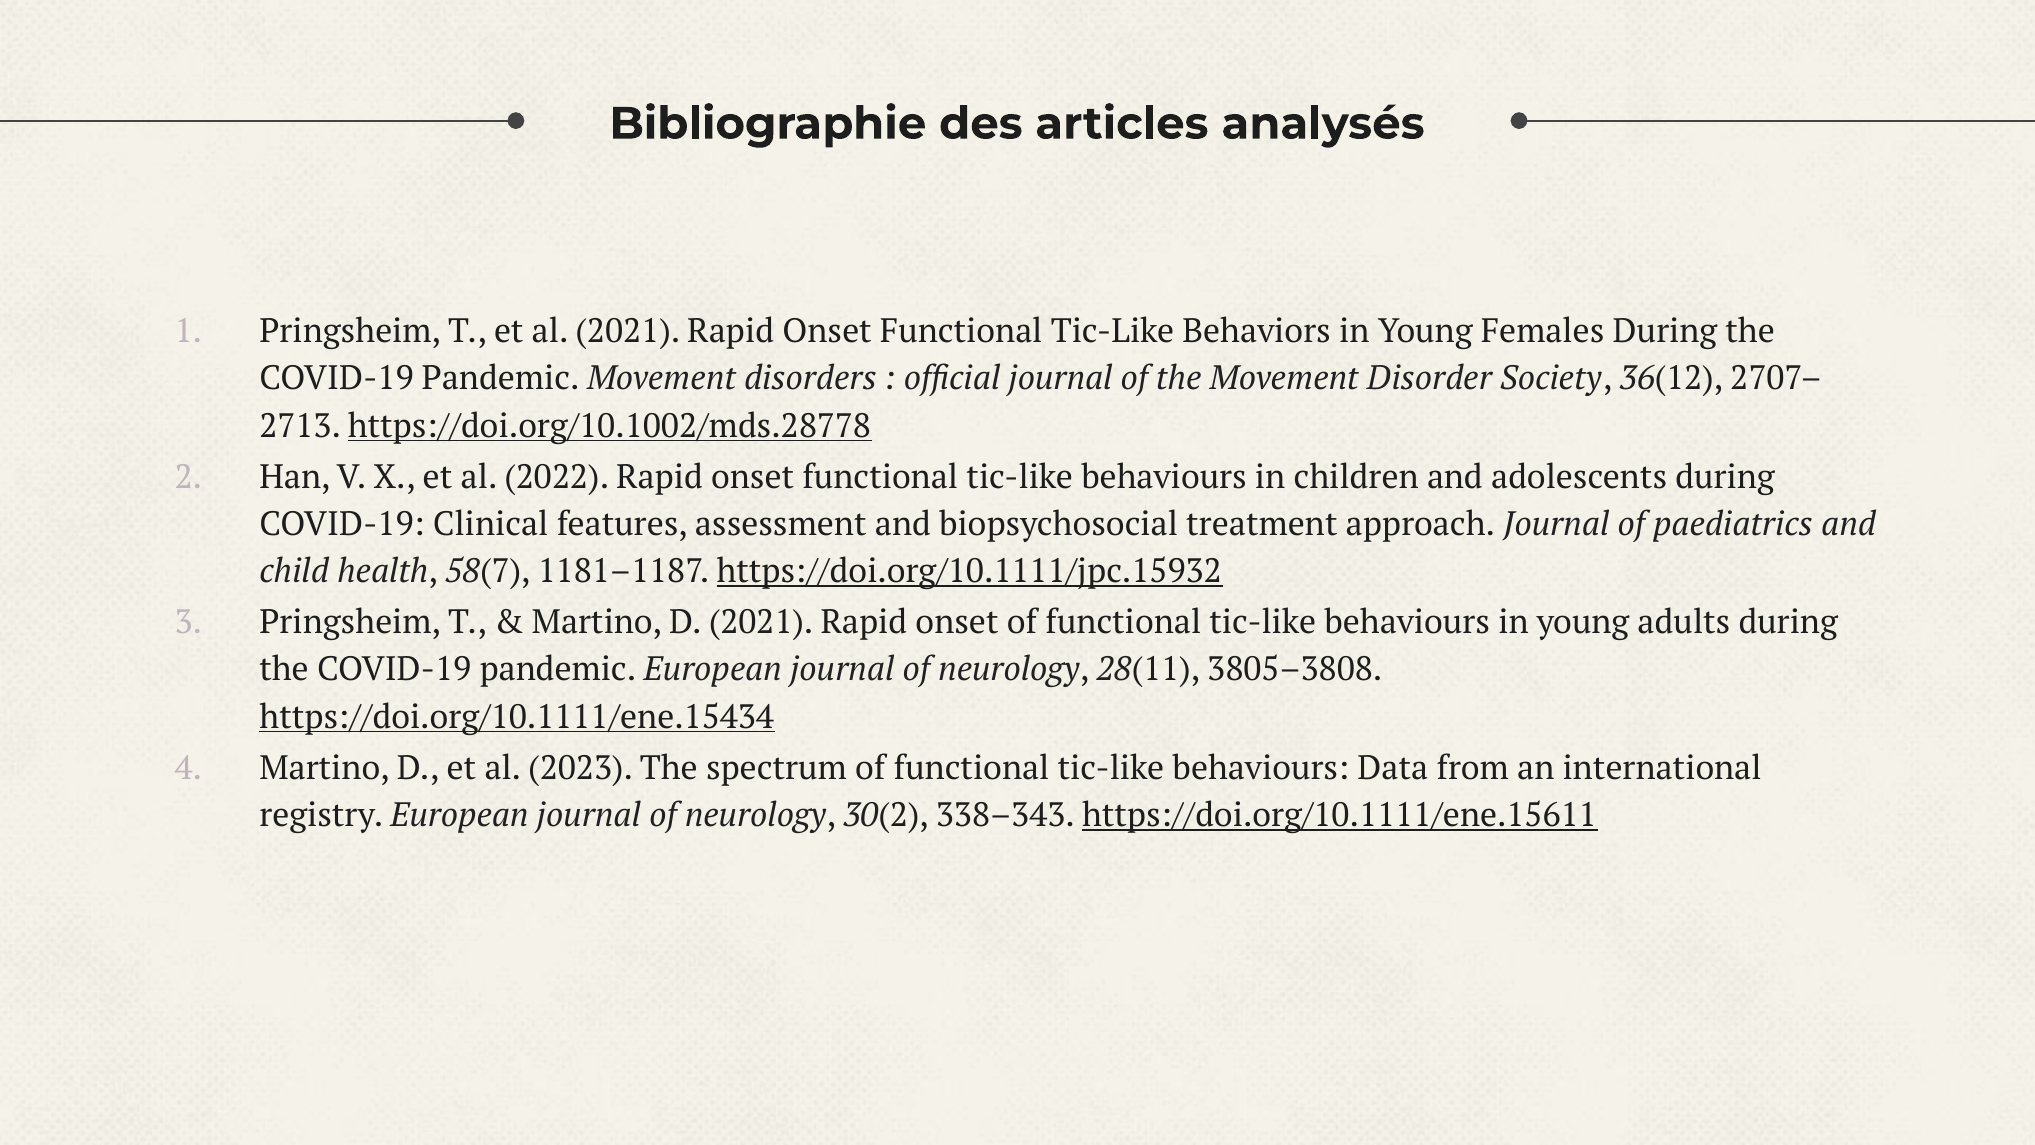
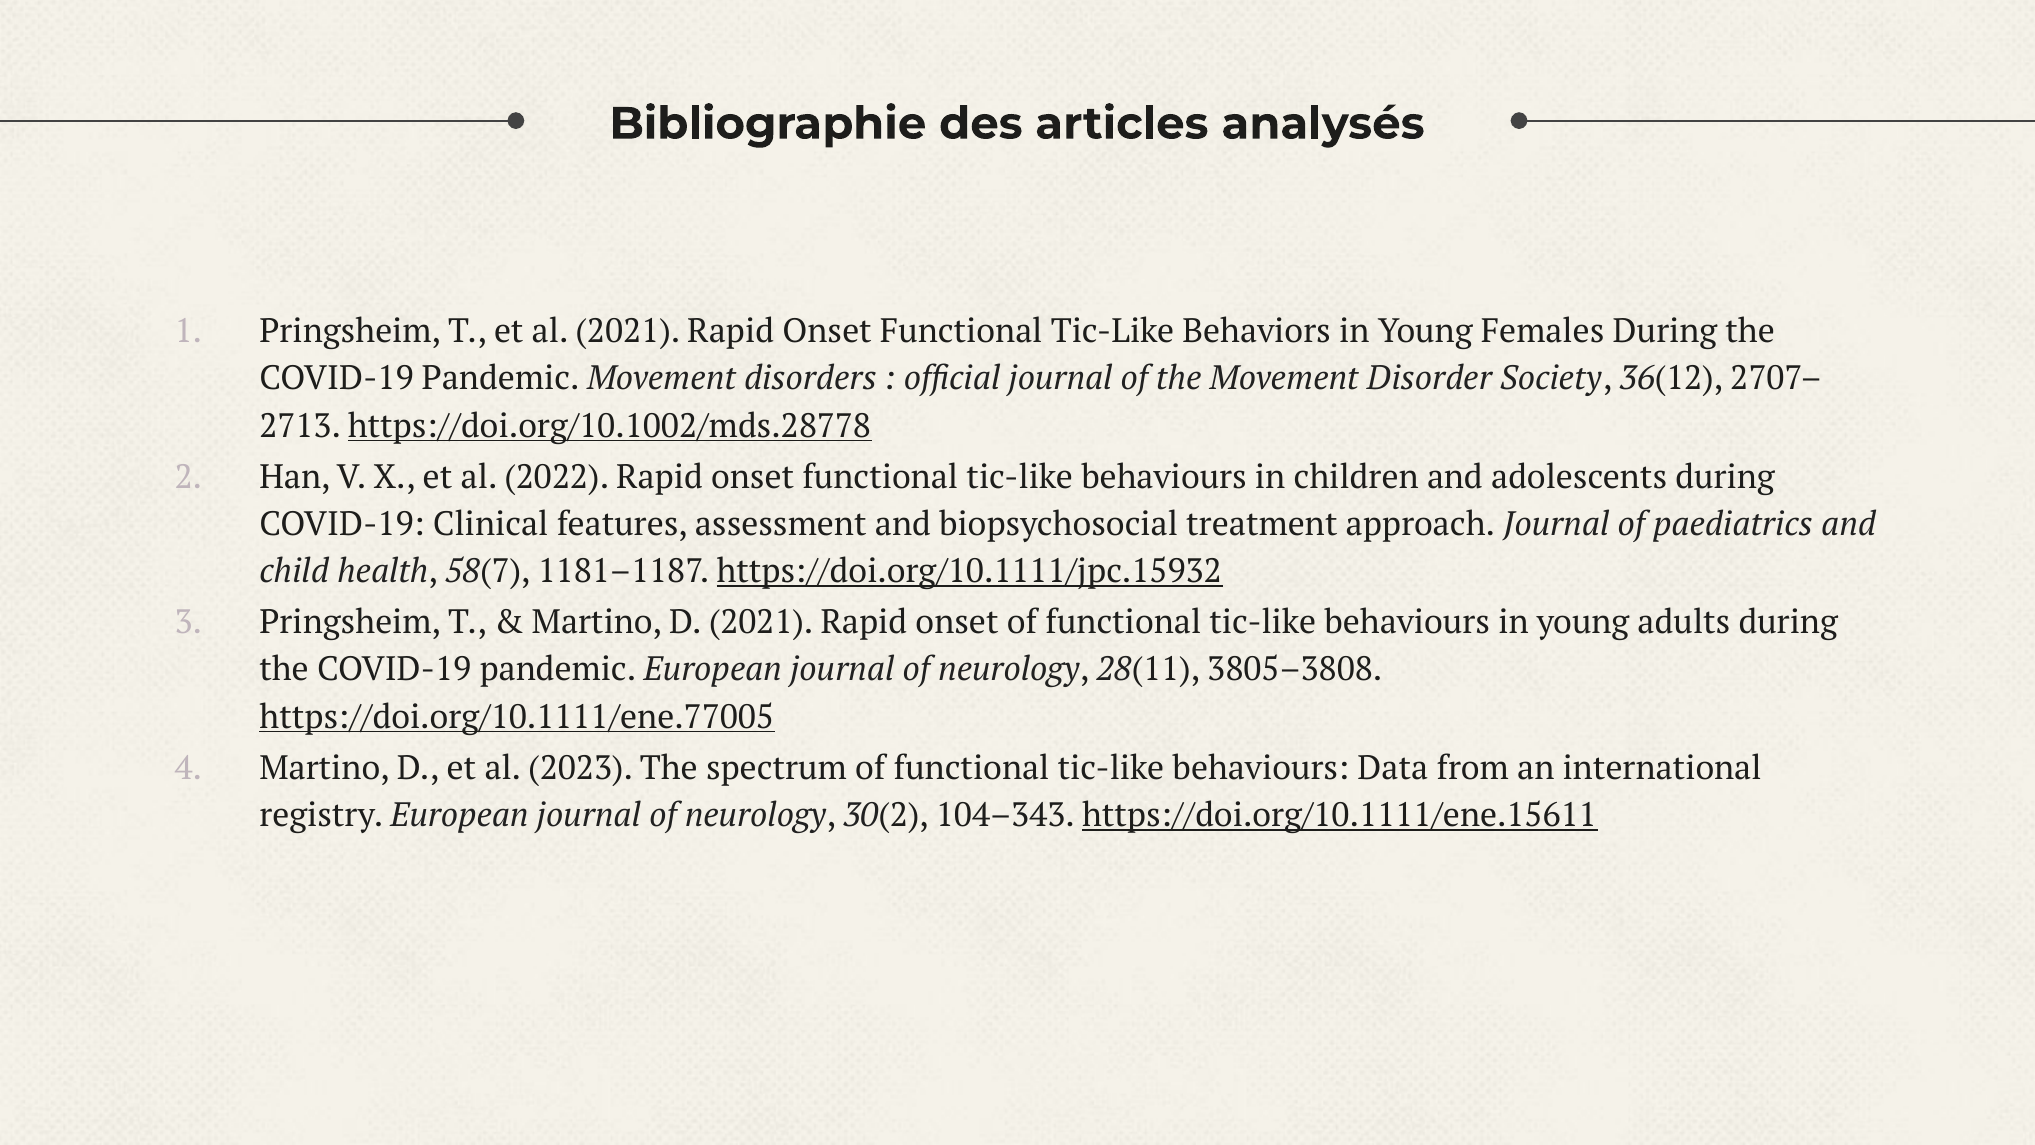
https://doi.org/10.1111/ene.15434: https://doi.org/10.1111/ene.15434 -> https://doi.org/10.1111/ene.77005 (517, 717)
338–343: 338–343 -> 104–343 (1005, 815)
